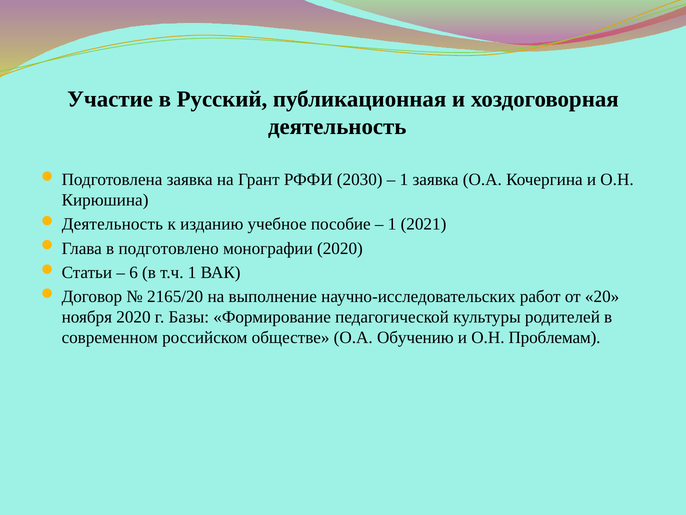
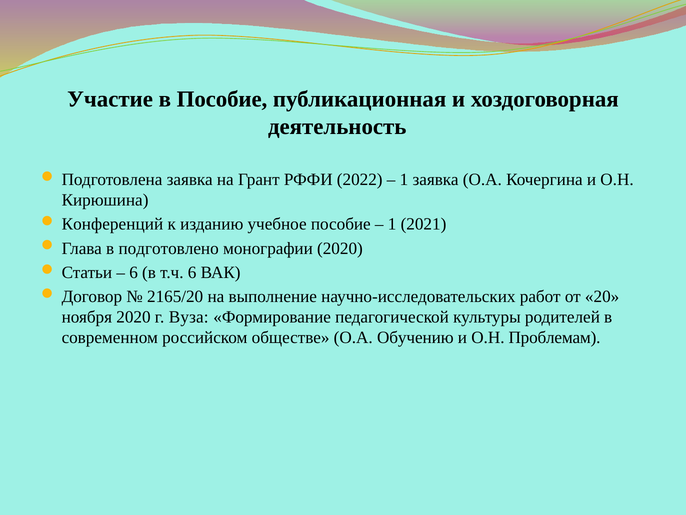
в Русский: Русский -> Пособие (222, 99)
2030: 2030 -> 2022 (360, 180)
Деятельность: Деятельность -> Конференций (112, 224)
т.ч 1: 1 -> 6 (192, 272)
Базы: Базы -> Вуза (189, 317)
